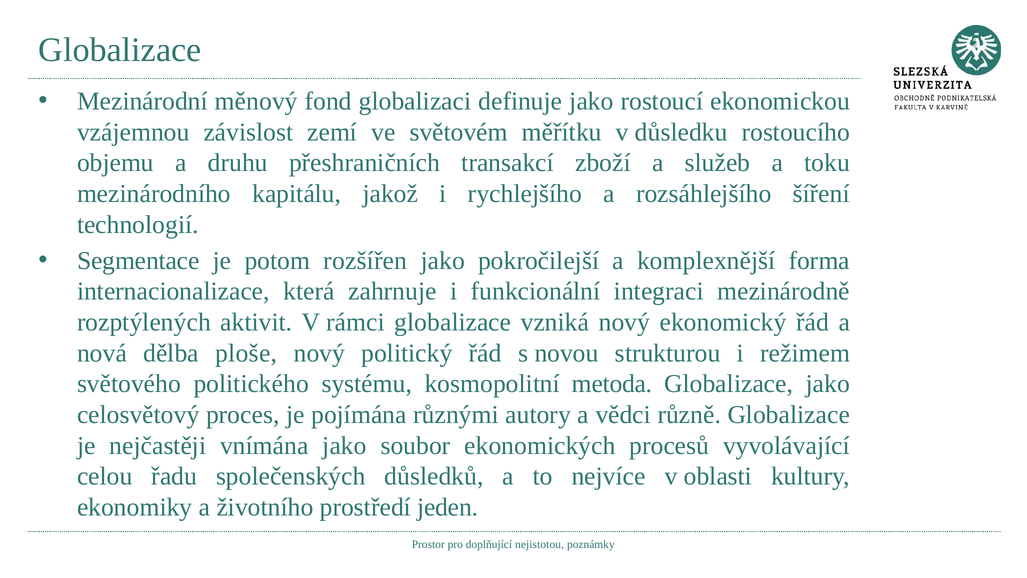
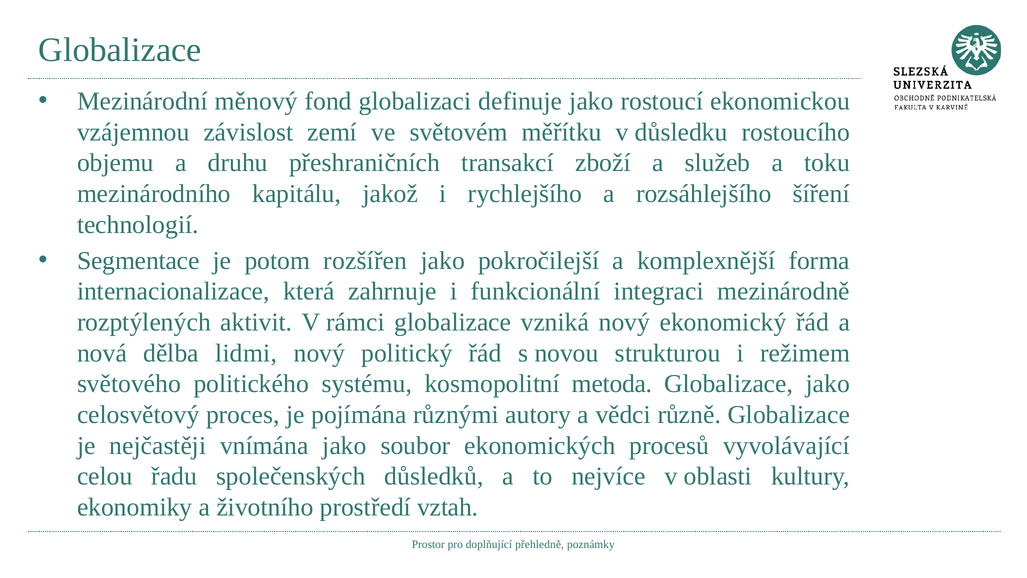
ploše: ploše -> lidmi (246, 353)
jeden: jeden -> vztah (448, 507)
nejistotou: nejistotou -> přehledně (540, 544)
